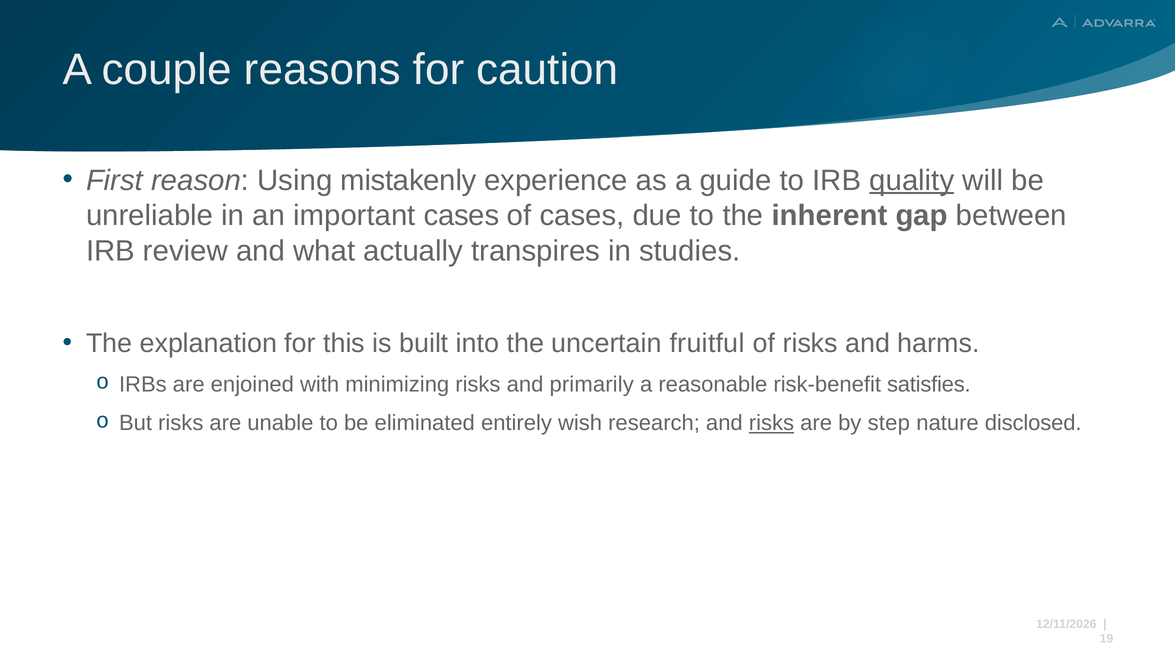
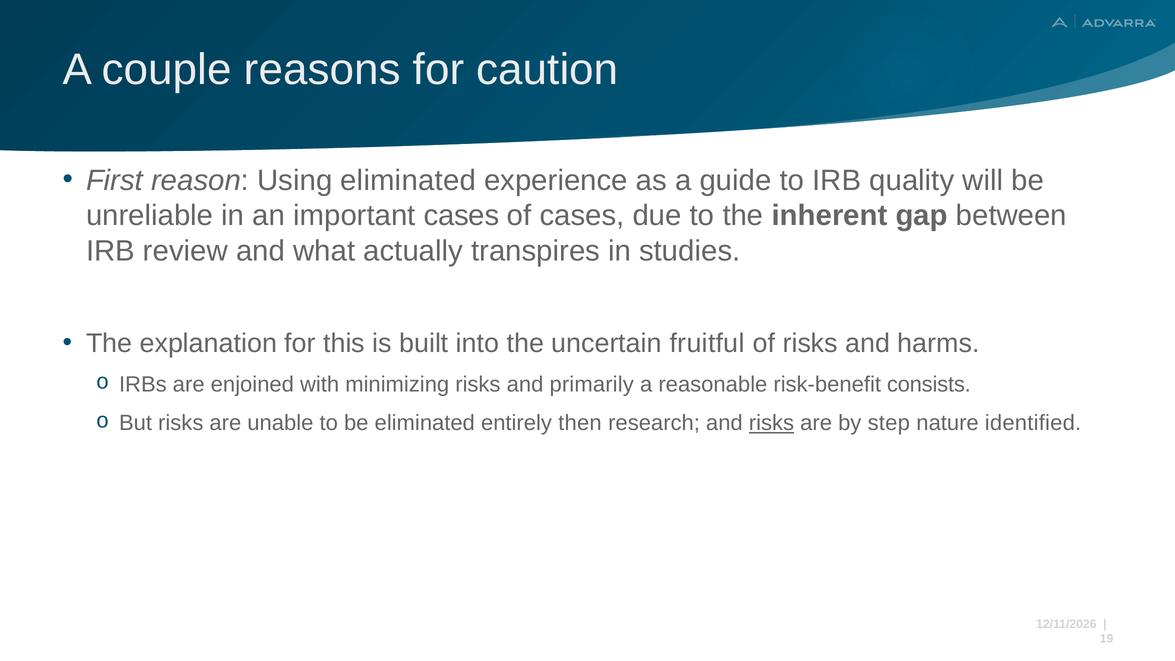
Using mistakenly: mistakenly -> eliminated (408, 180)
quality underline: present -> none (912, 180)
satisfies: satisfies -> consists (929, 385)
wish: wish -> then (580, 423)
disclosed: disclosed -> identified (1033, 423)
